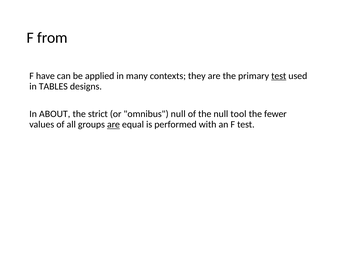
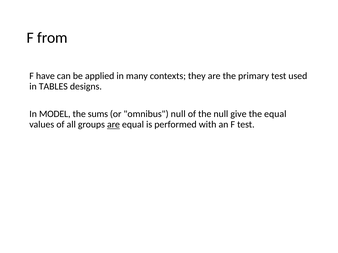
test underline: present -> none (279, 76)
ABOUT: ABOUT -> MODEL (55, 114)
strict: strict -> sums (98, 114)
tool: tool -> give (238, 114)
the fewer: fewer -> equal (275, 114)
